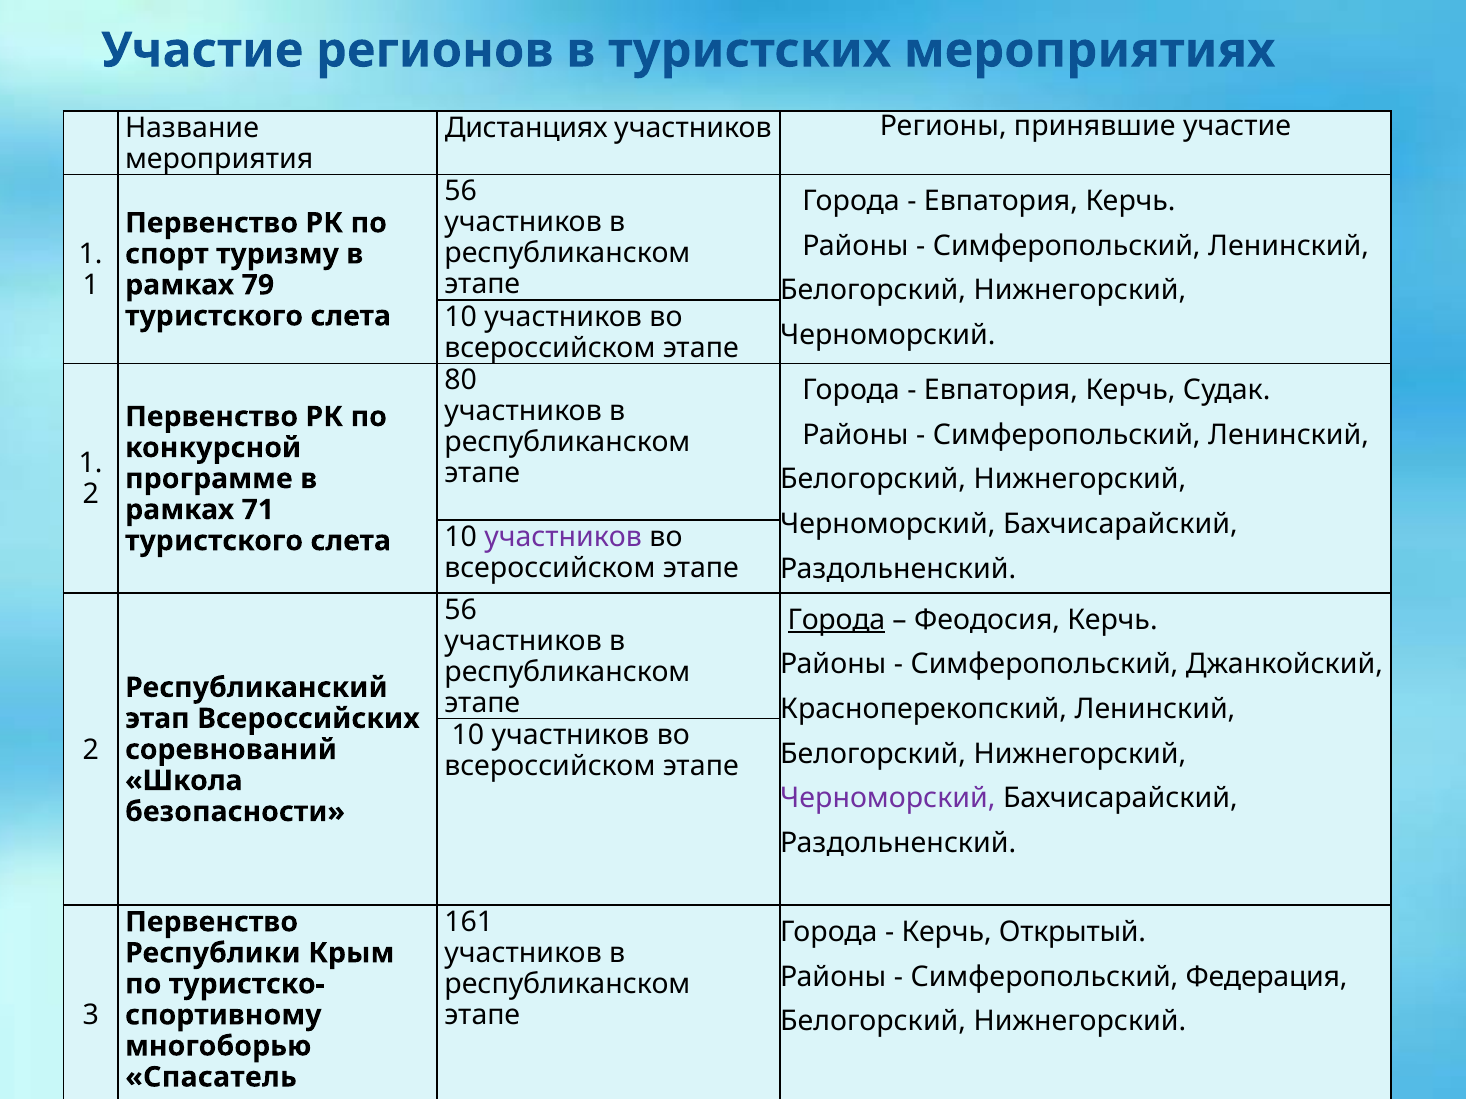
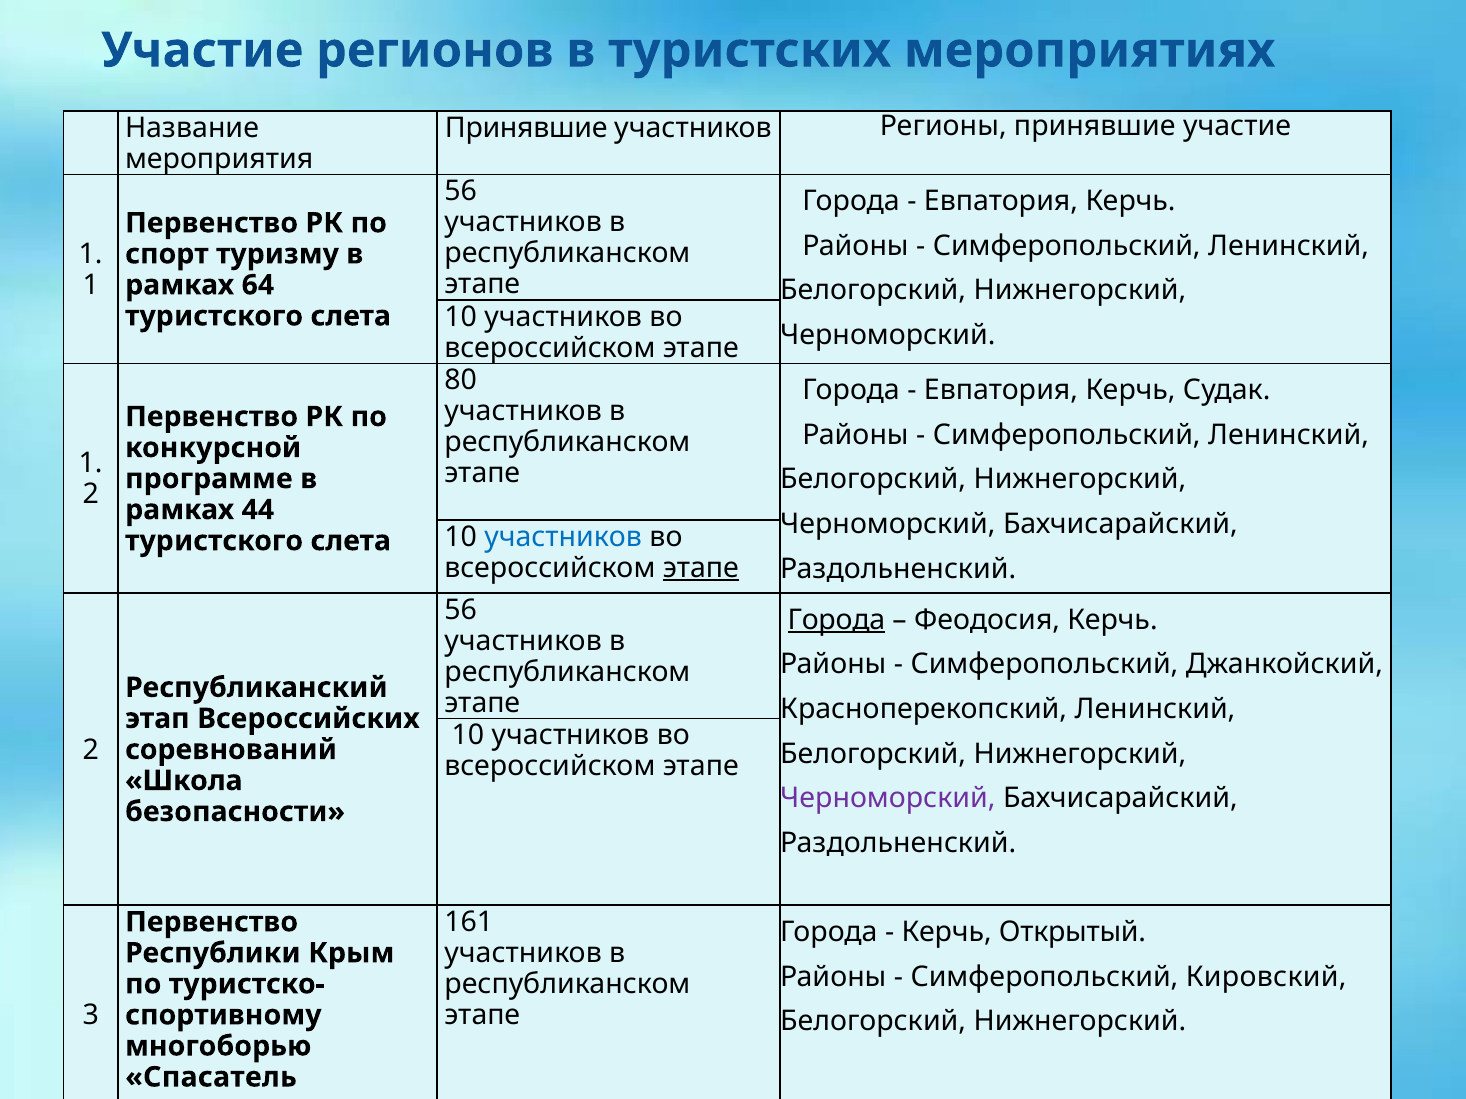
Дистанциях: Дистанциях -> Принявшие (526, 128)
79: 79 -> 64 (258, 285)
71: 71 -> 44 (258, 510)
участников colour: purple -> blue (563, 537)
этапе underline: none -> present (701, 568)
Федерация: Федерация -> Кировский (1266, 977)
